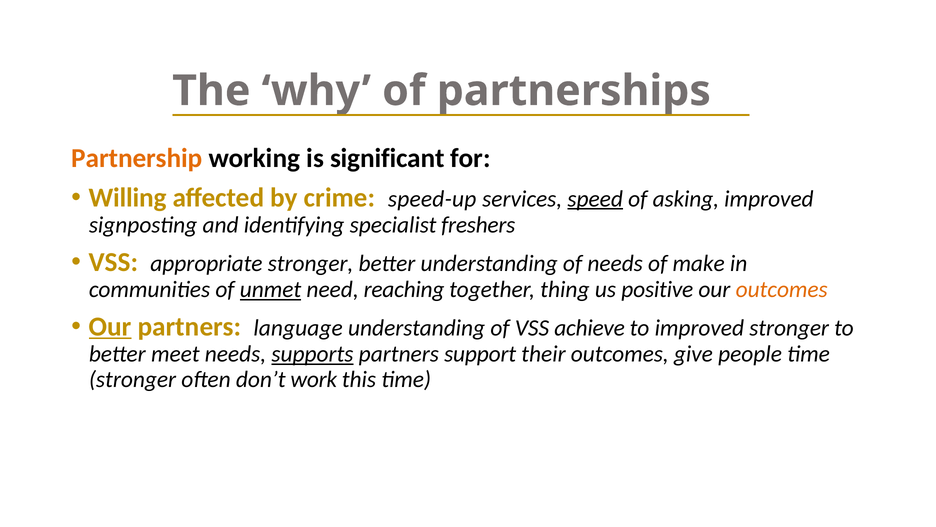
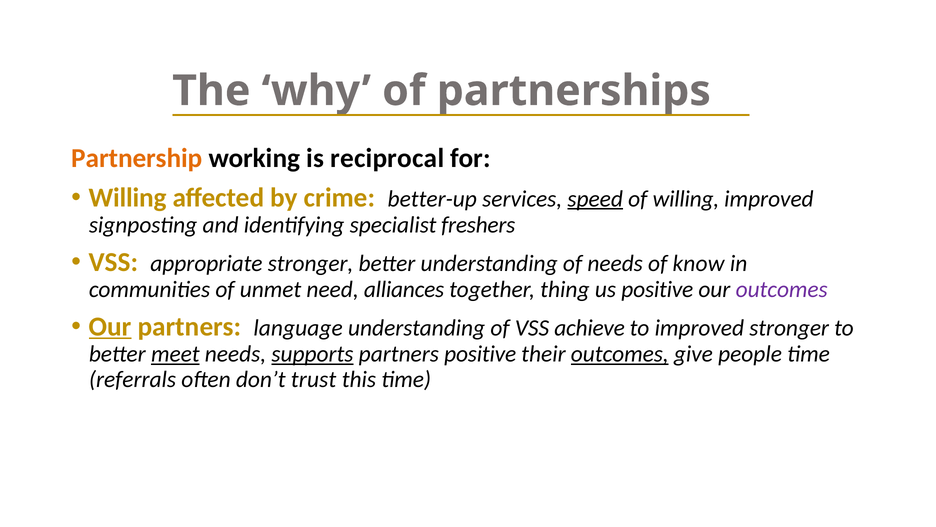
significant: significant -> reciprocal (387, 158)
speed-up: speed-up -> better-up (432, 199)
of asking: asking -> willing (686, 199)
make: make -> know (699, 263)
unmet underline: present -> none (271, 289)
reaching: reaching -> alliances (404, 289)
outcomes colour: orange -> purple (782, 289)
meet underline: none -> present (175, 354)
partners support: support -> positive (480, 354)
outcomes underline: none -> present (620, 354)
stronger: stronger -> referrals (132, 379)
work: work -> trust (314, 379)
